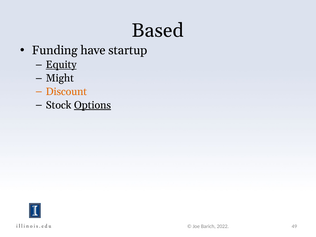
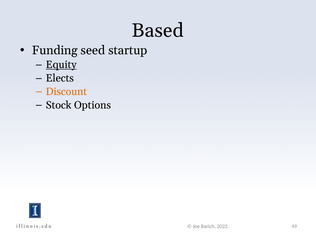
have: have -> seed (93, 50)
Might: Might -> Elects (60, 78)
Options underline: present -> none (92, 105)
